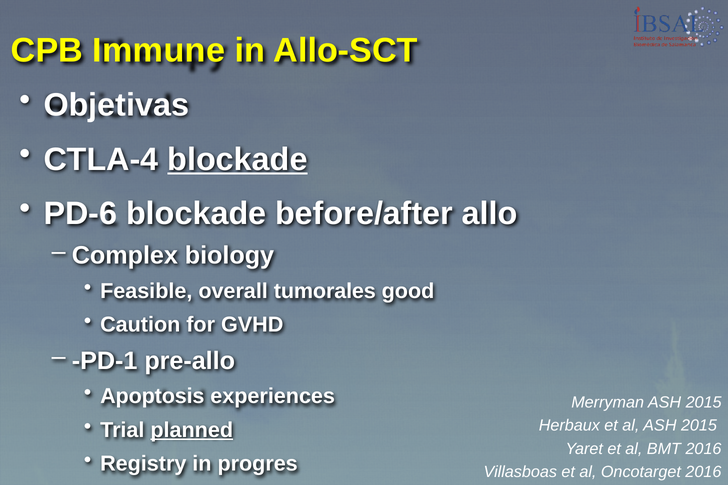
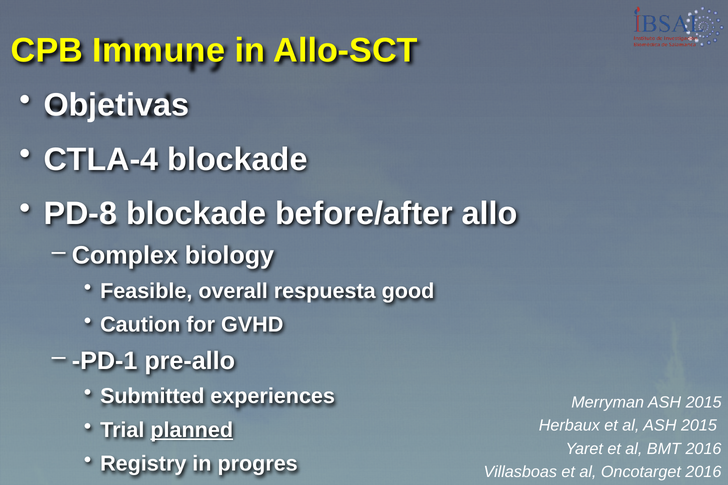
blockade underline: present -> none (237, 160)
PD-6: PD-6 -> PD-8 (80, 214)
tumorales: tumorales -> respuesta (325, 291)
Apoptosis: Apoptosis -> Submitted (152, 397)
